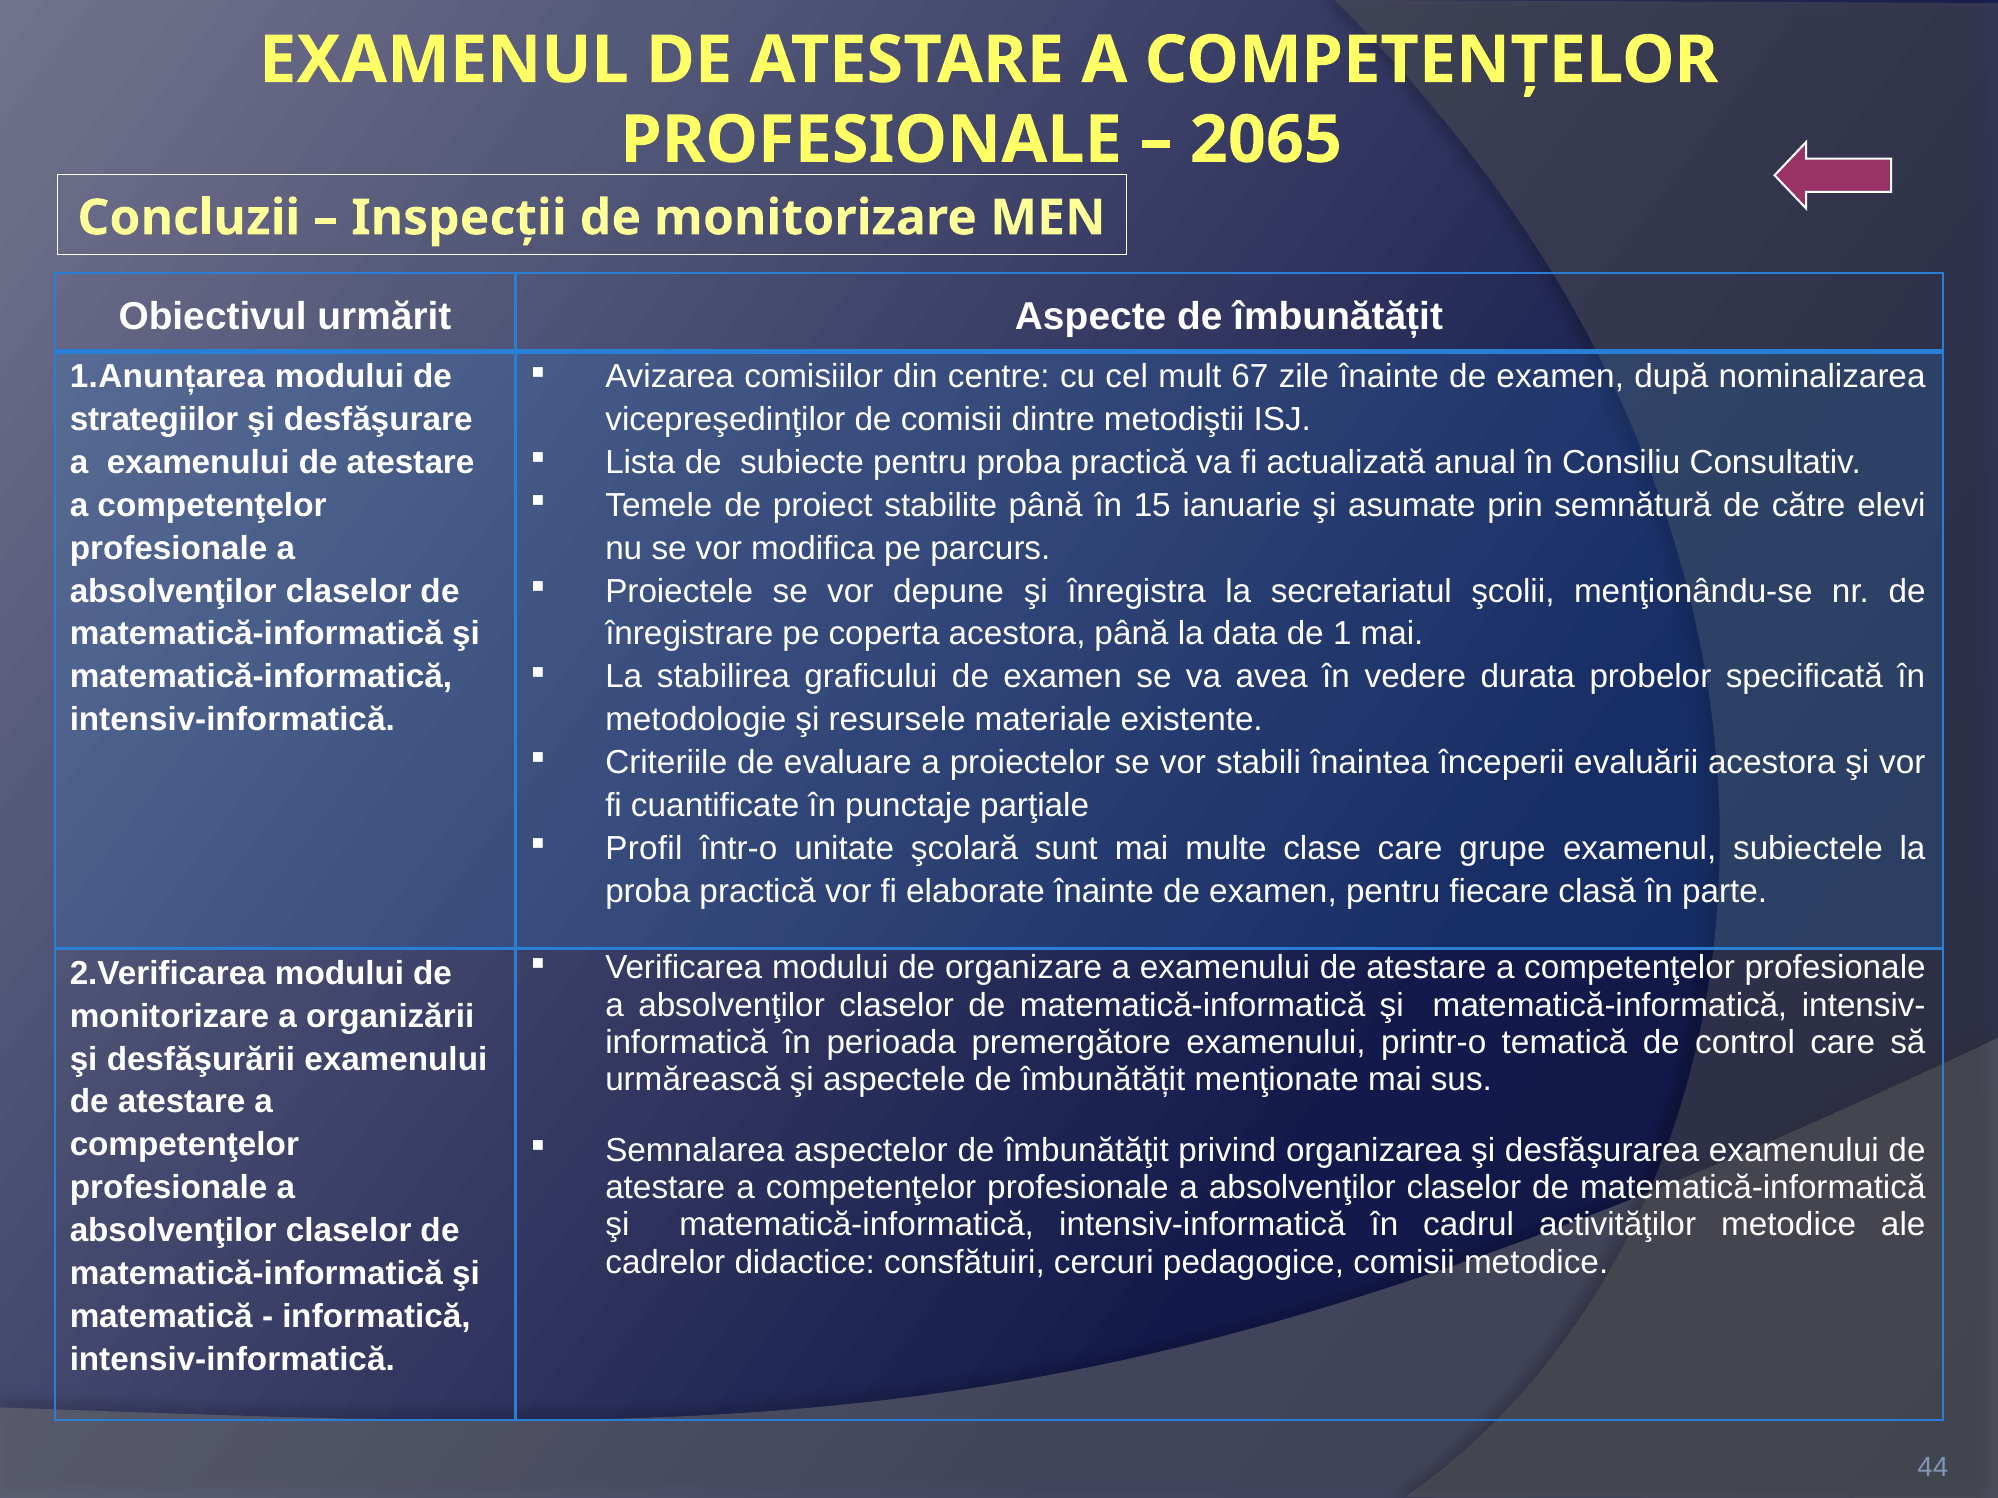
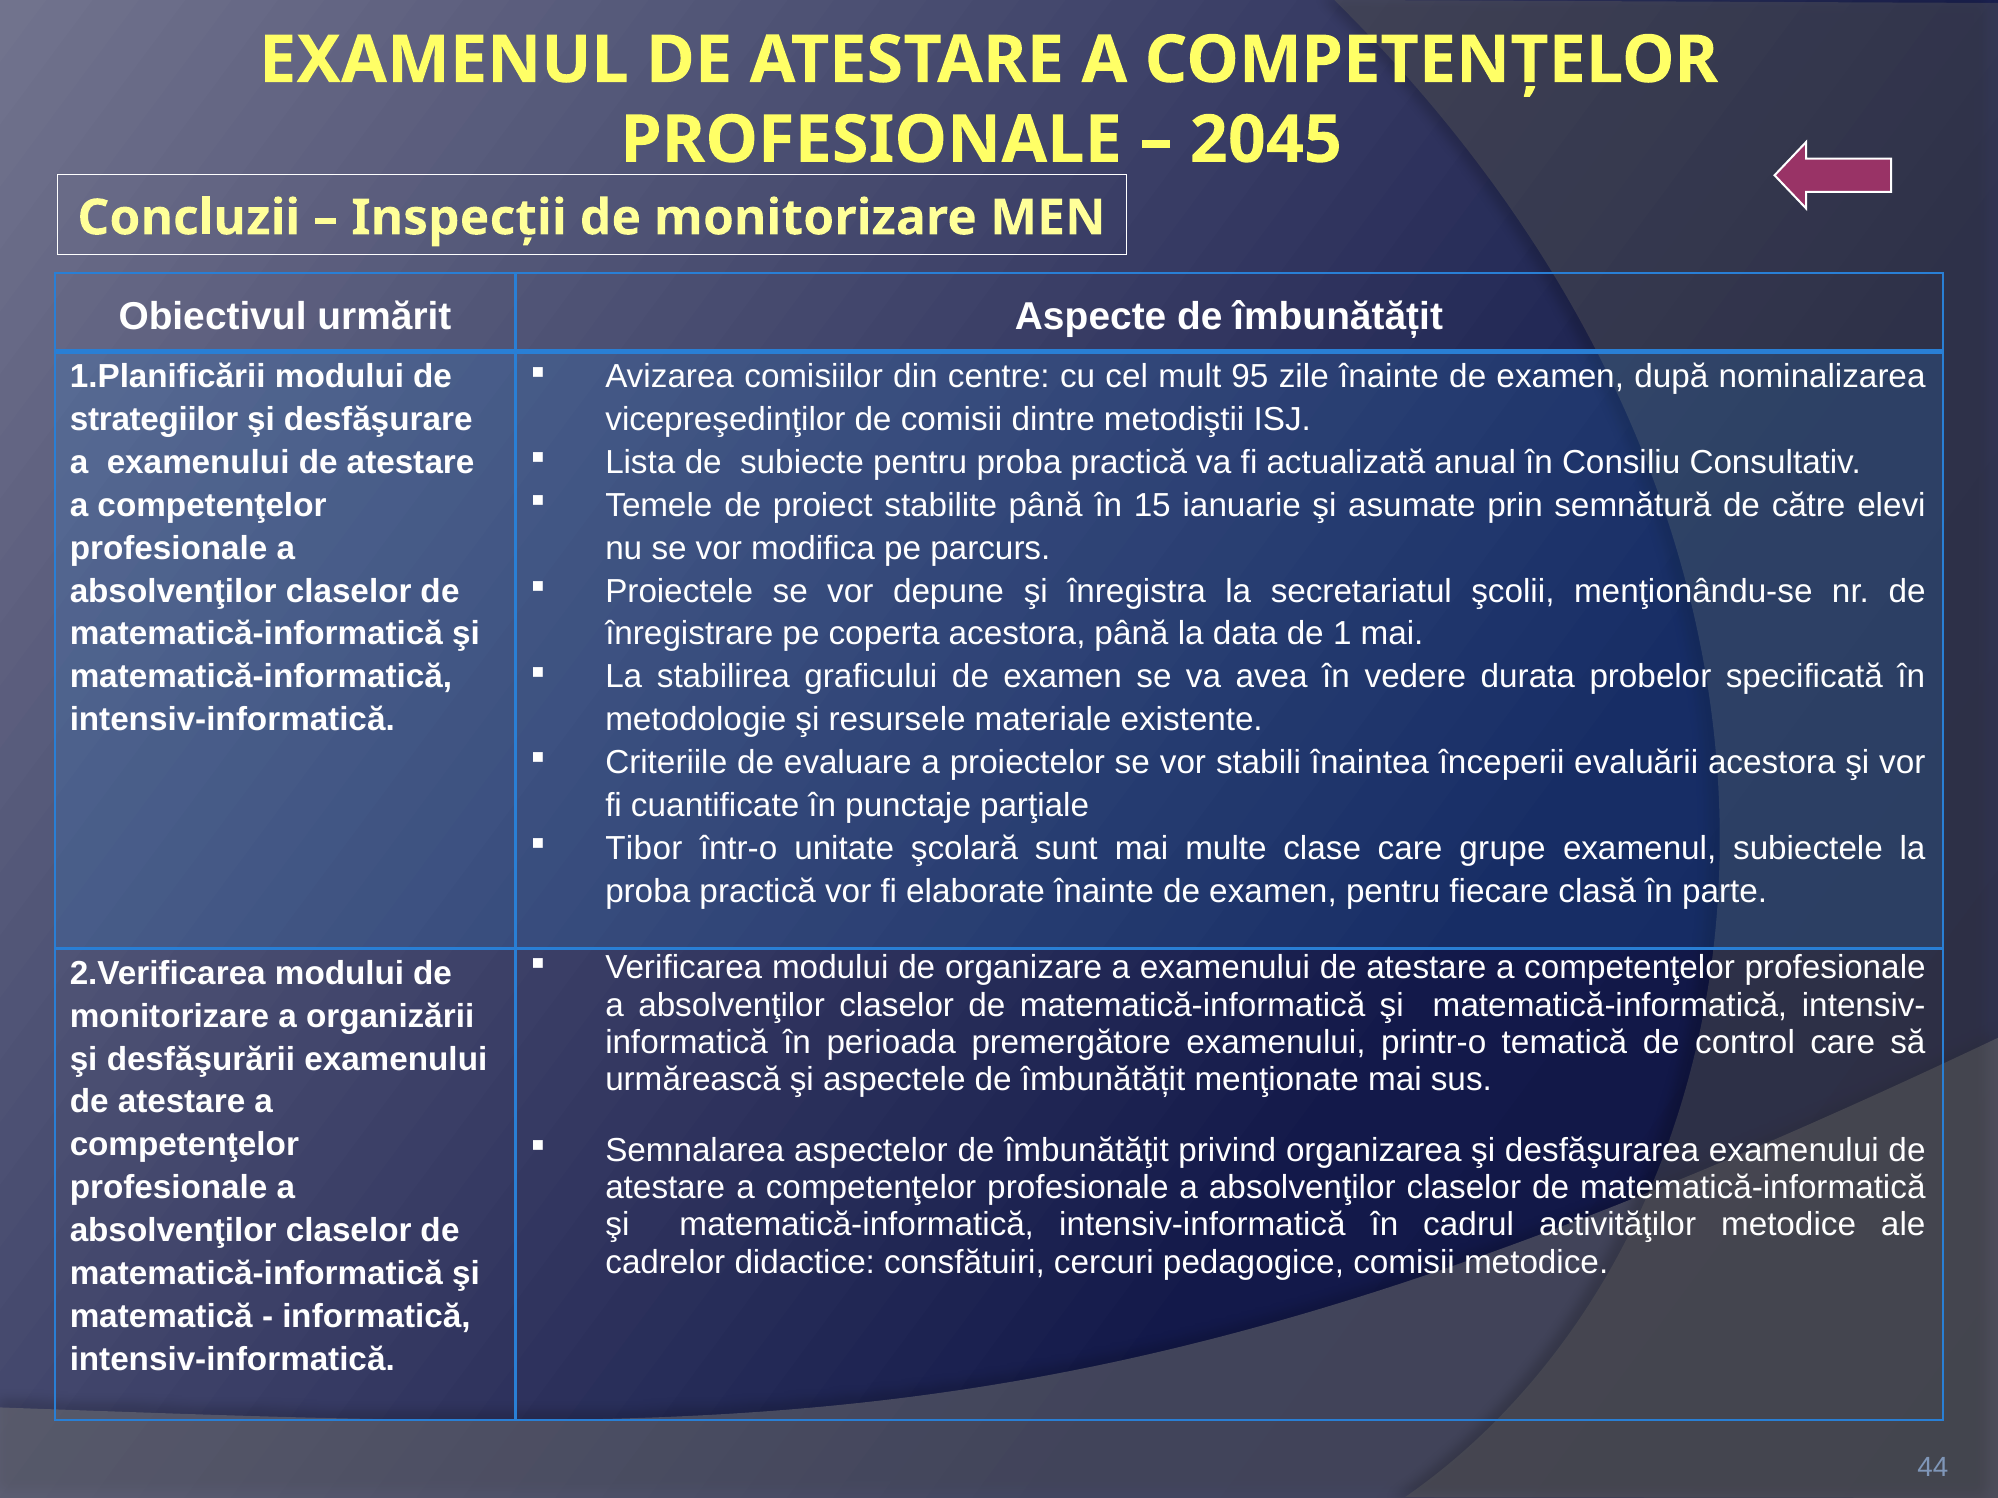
2065: 2065 -> 2045 (1266, 140)
67: 67 -> 95 (1250, 377)
1.Anunțarea: 1.Anunțarea -> 1.Planificării (168, 377)
Profil: Profil -> Tibor (644, 848)
